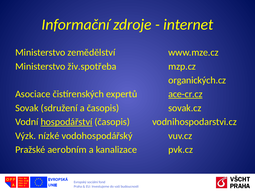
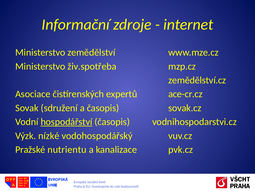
organických.cz: organických.cz -> zemědělství.cz (197, 80)
ace-cr.cz underline: present -> none (185, 94)
aerobním: aerobním -> nutrientu (67, 150)
